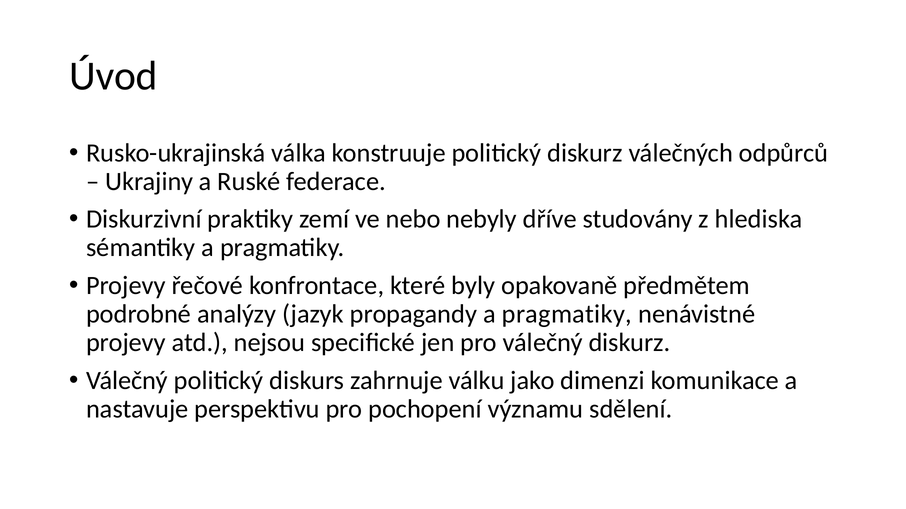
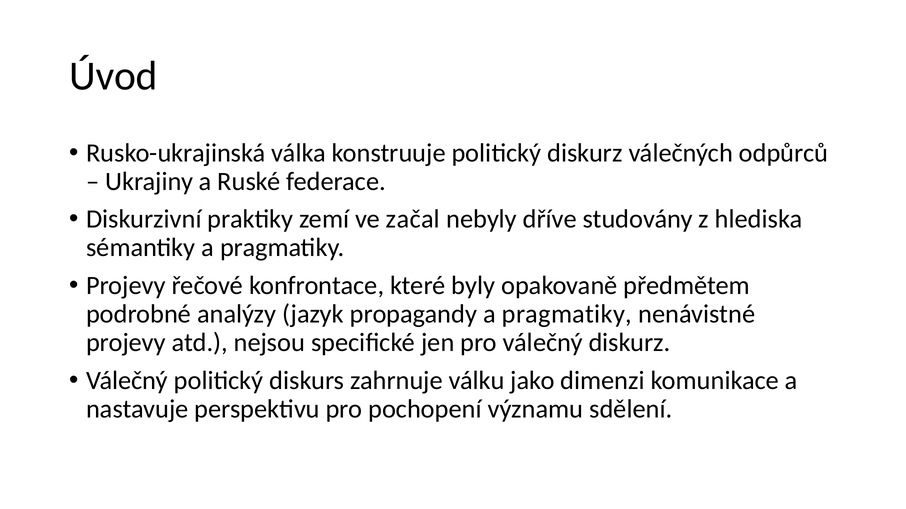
nebo: nebo -> začal (413, 220)
